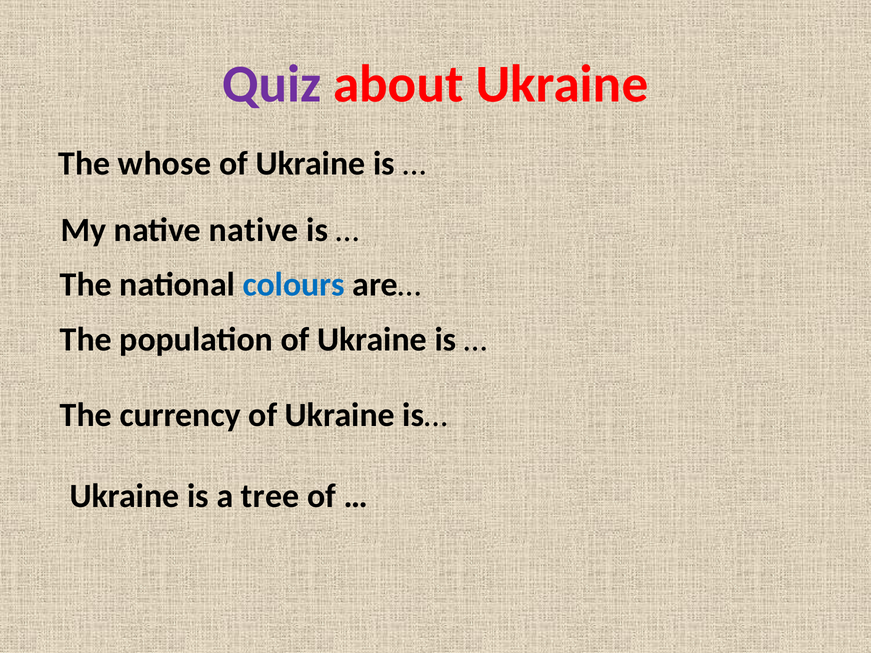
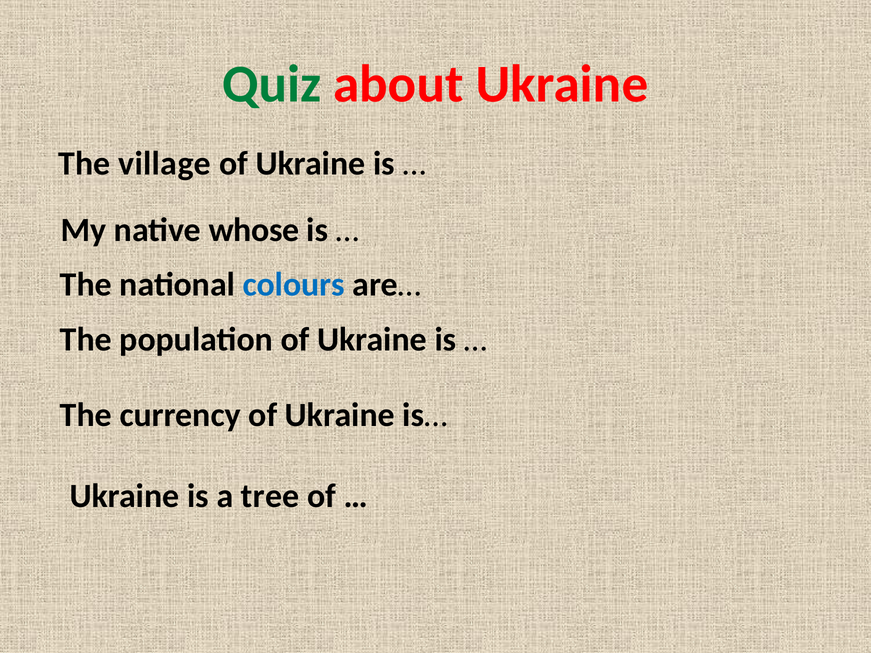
Quiz colour: purple -> green (272, 84)
whose: whose -> village (165, 164)
native native: native -> whose (254, 230)
